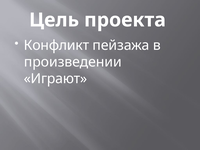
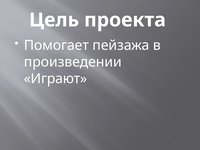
Конфликт: Конфликт -> Помогает (56, 45)
